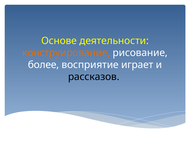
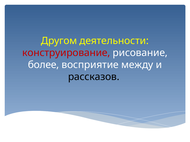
Основе: Основе -> Другом (59, 41)
конструирование colour: orange -> red (66, 53)
играет: играет -> между (137, 65)
